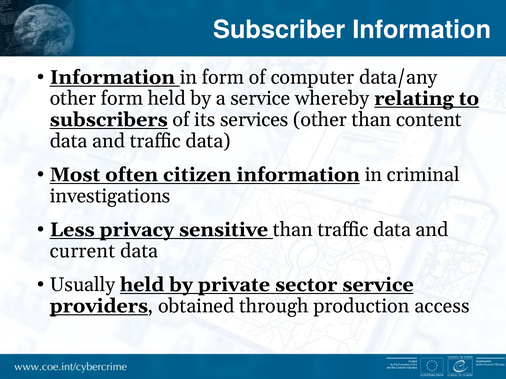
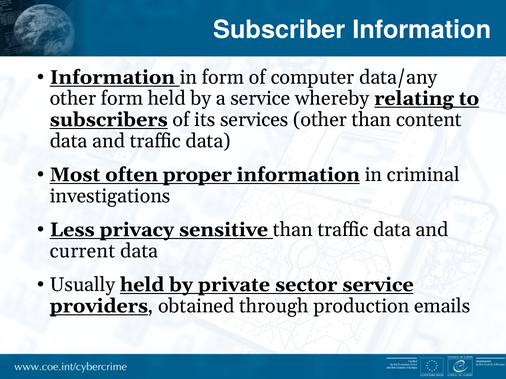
citizen: citizen -> proper (197, 175)
access: access -> emails (442, 306)
